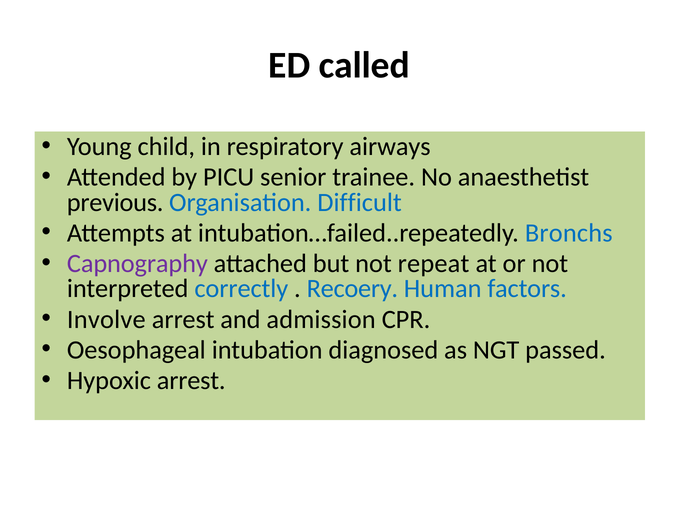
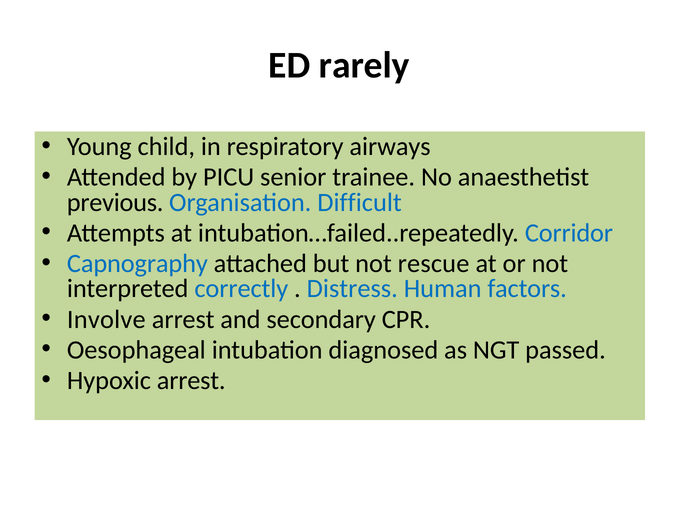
called: called -> rarely (364, 65)
Bronchs: Bronchs -> Corridor (569, 233)
Capnography colour: purple -> blue (137, 263)
repeat: repeat -> rescue (434, 263)
Recoery: Recoery -> Distress (352, 288)
admission: admission -> secondary (321, 319)
